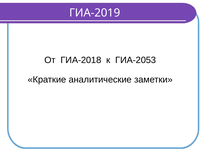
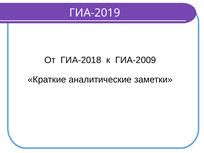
ГИА-2053: ГИА-2053 -> ГИА-2009 (136, 60)
